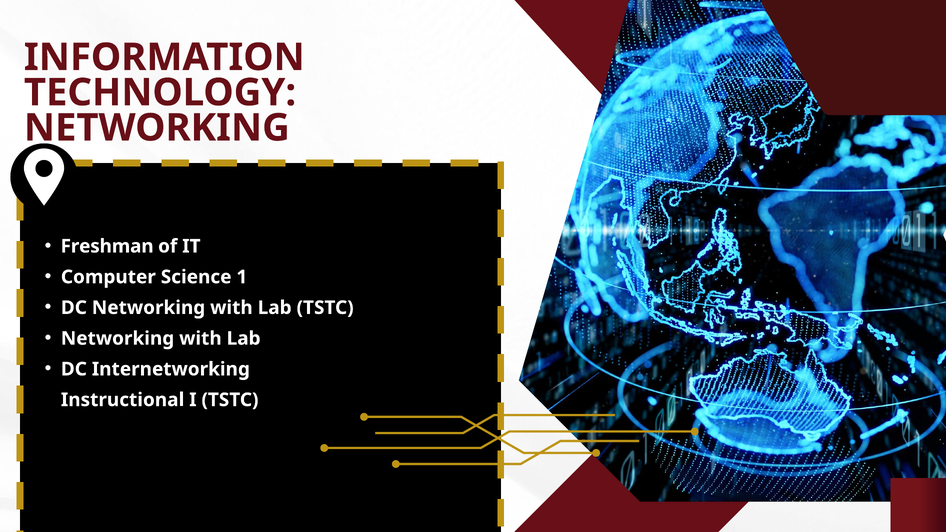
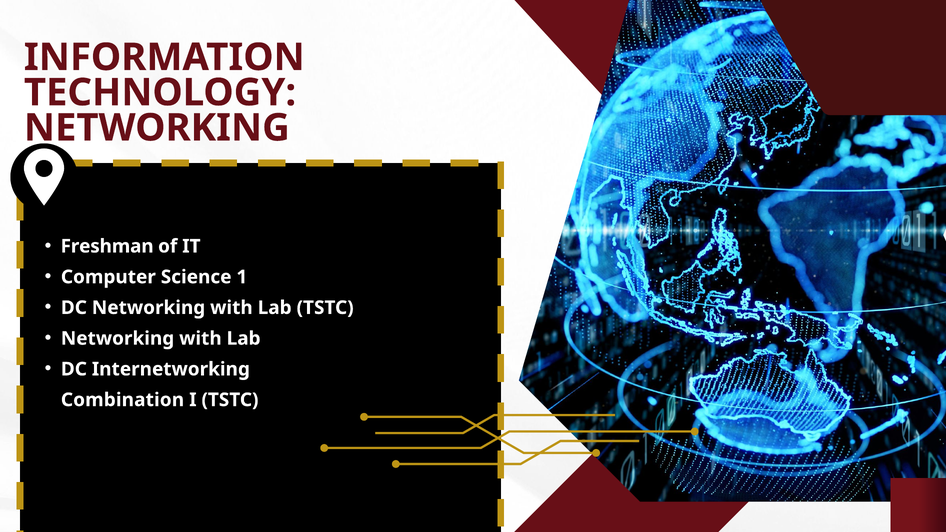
Instructional: Instructional -> Combination (122, 400)
